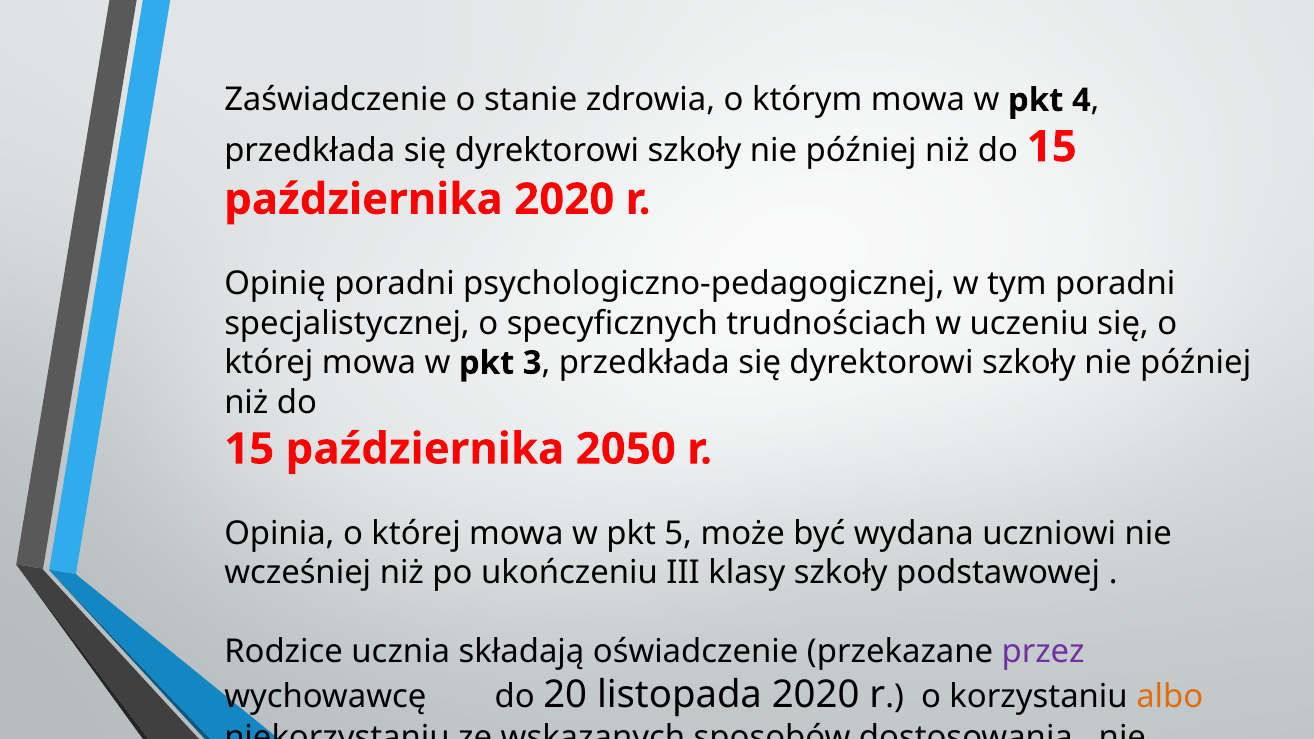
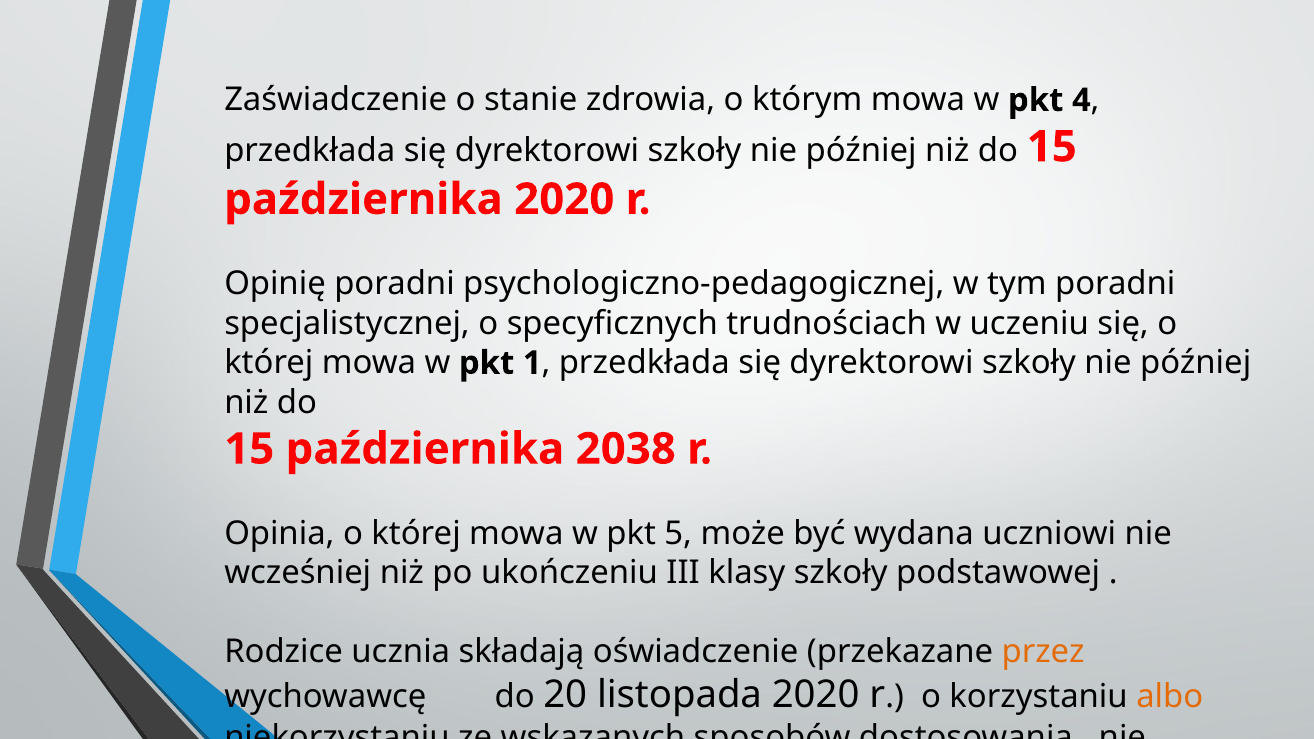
3: 3 -> 1 (532, 363)
2050: 2050 -> 2038 (626, 449)
przez colour: purple -> orange (1043, 652)
